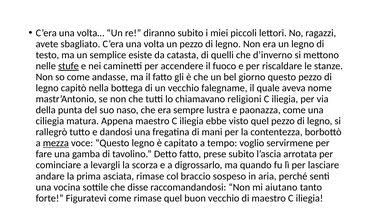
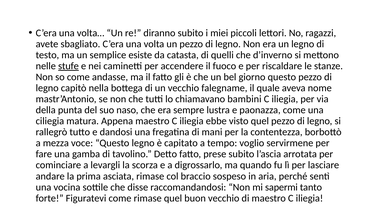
religioni: religioni -> bambini (244, 99)
mezza underline: present -> none (56, 143)
aiutano: aiutano -> sapermi (281, 187)
